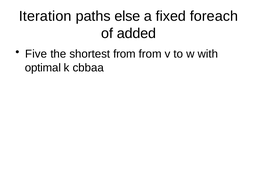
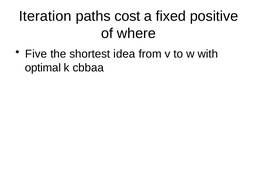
else: else -> cost (127, 16)
foreach: foreach -> positive (214, 16)
added: added -> where (136, 33)
shortest from: from -> idea (124, 54)
